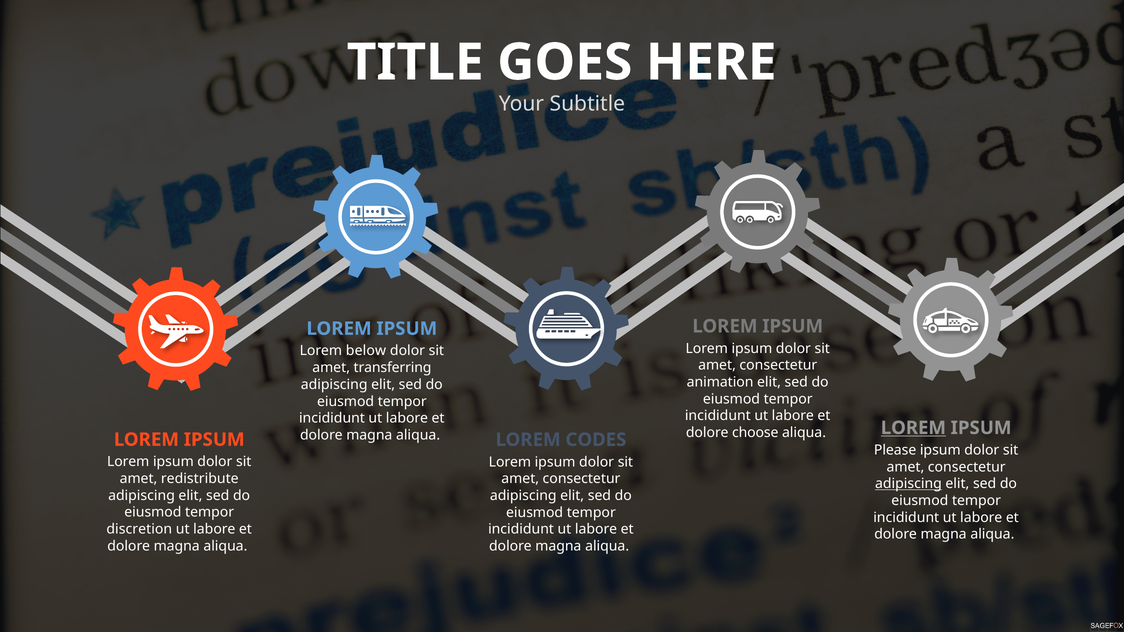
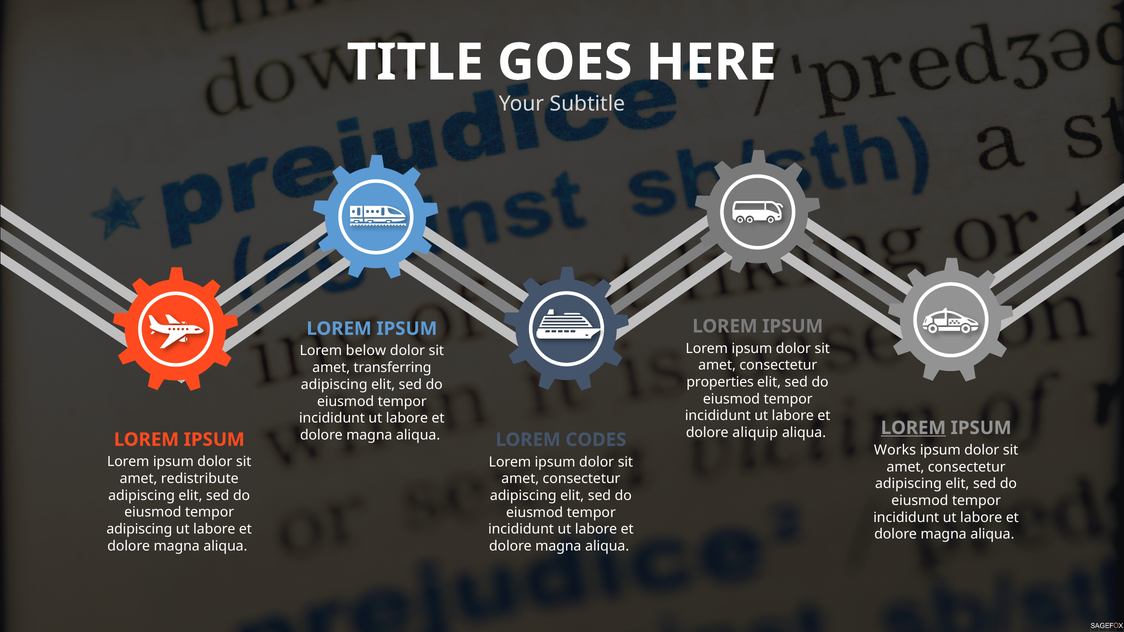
animation: animation -> properties (720, 382)
choose: choose -> aliquip (755, 433)
Please: Please -> Works (895, 450)
adipiscing underline: present -> none (908, 484)
discretion: discretion -> adipiscing (139, 529)
